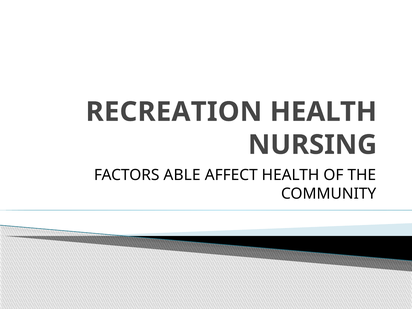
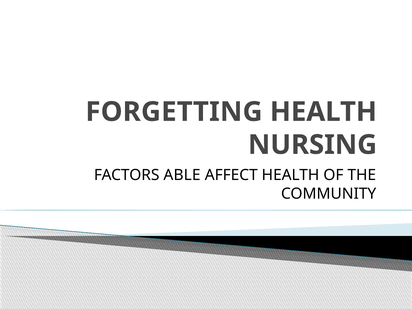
RECREATION: RECREATION -> FORGETTING (174, 112)
